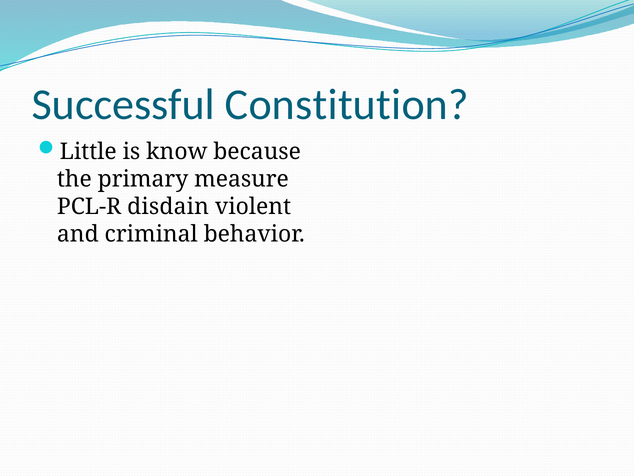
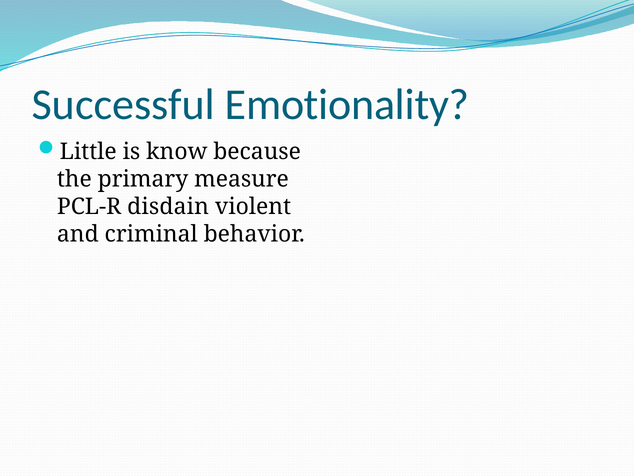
Constitution: Constitution -> Emotionality (347, 105)
